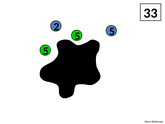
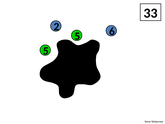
2 5: 5 -> 6 (112, 31)
